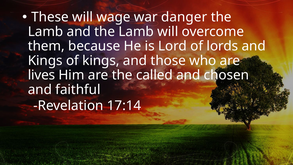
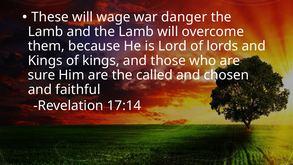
lives: lives -> sure (41, 75)
